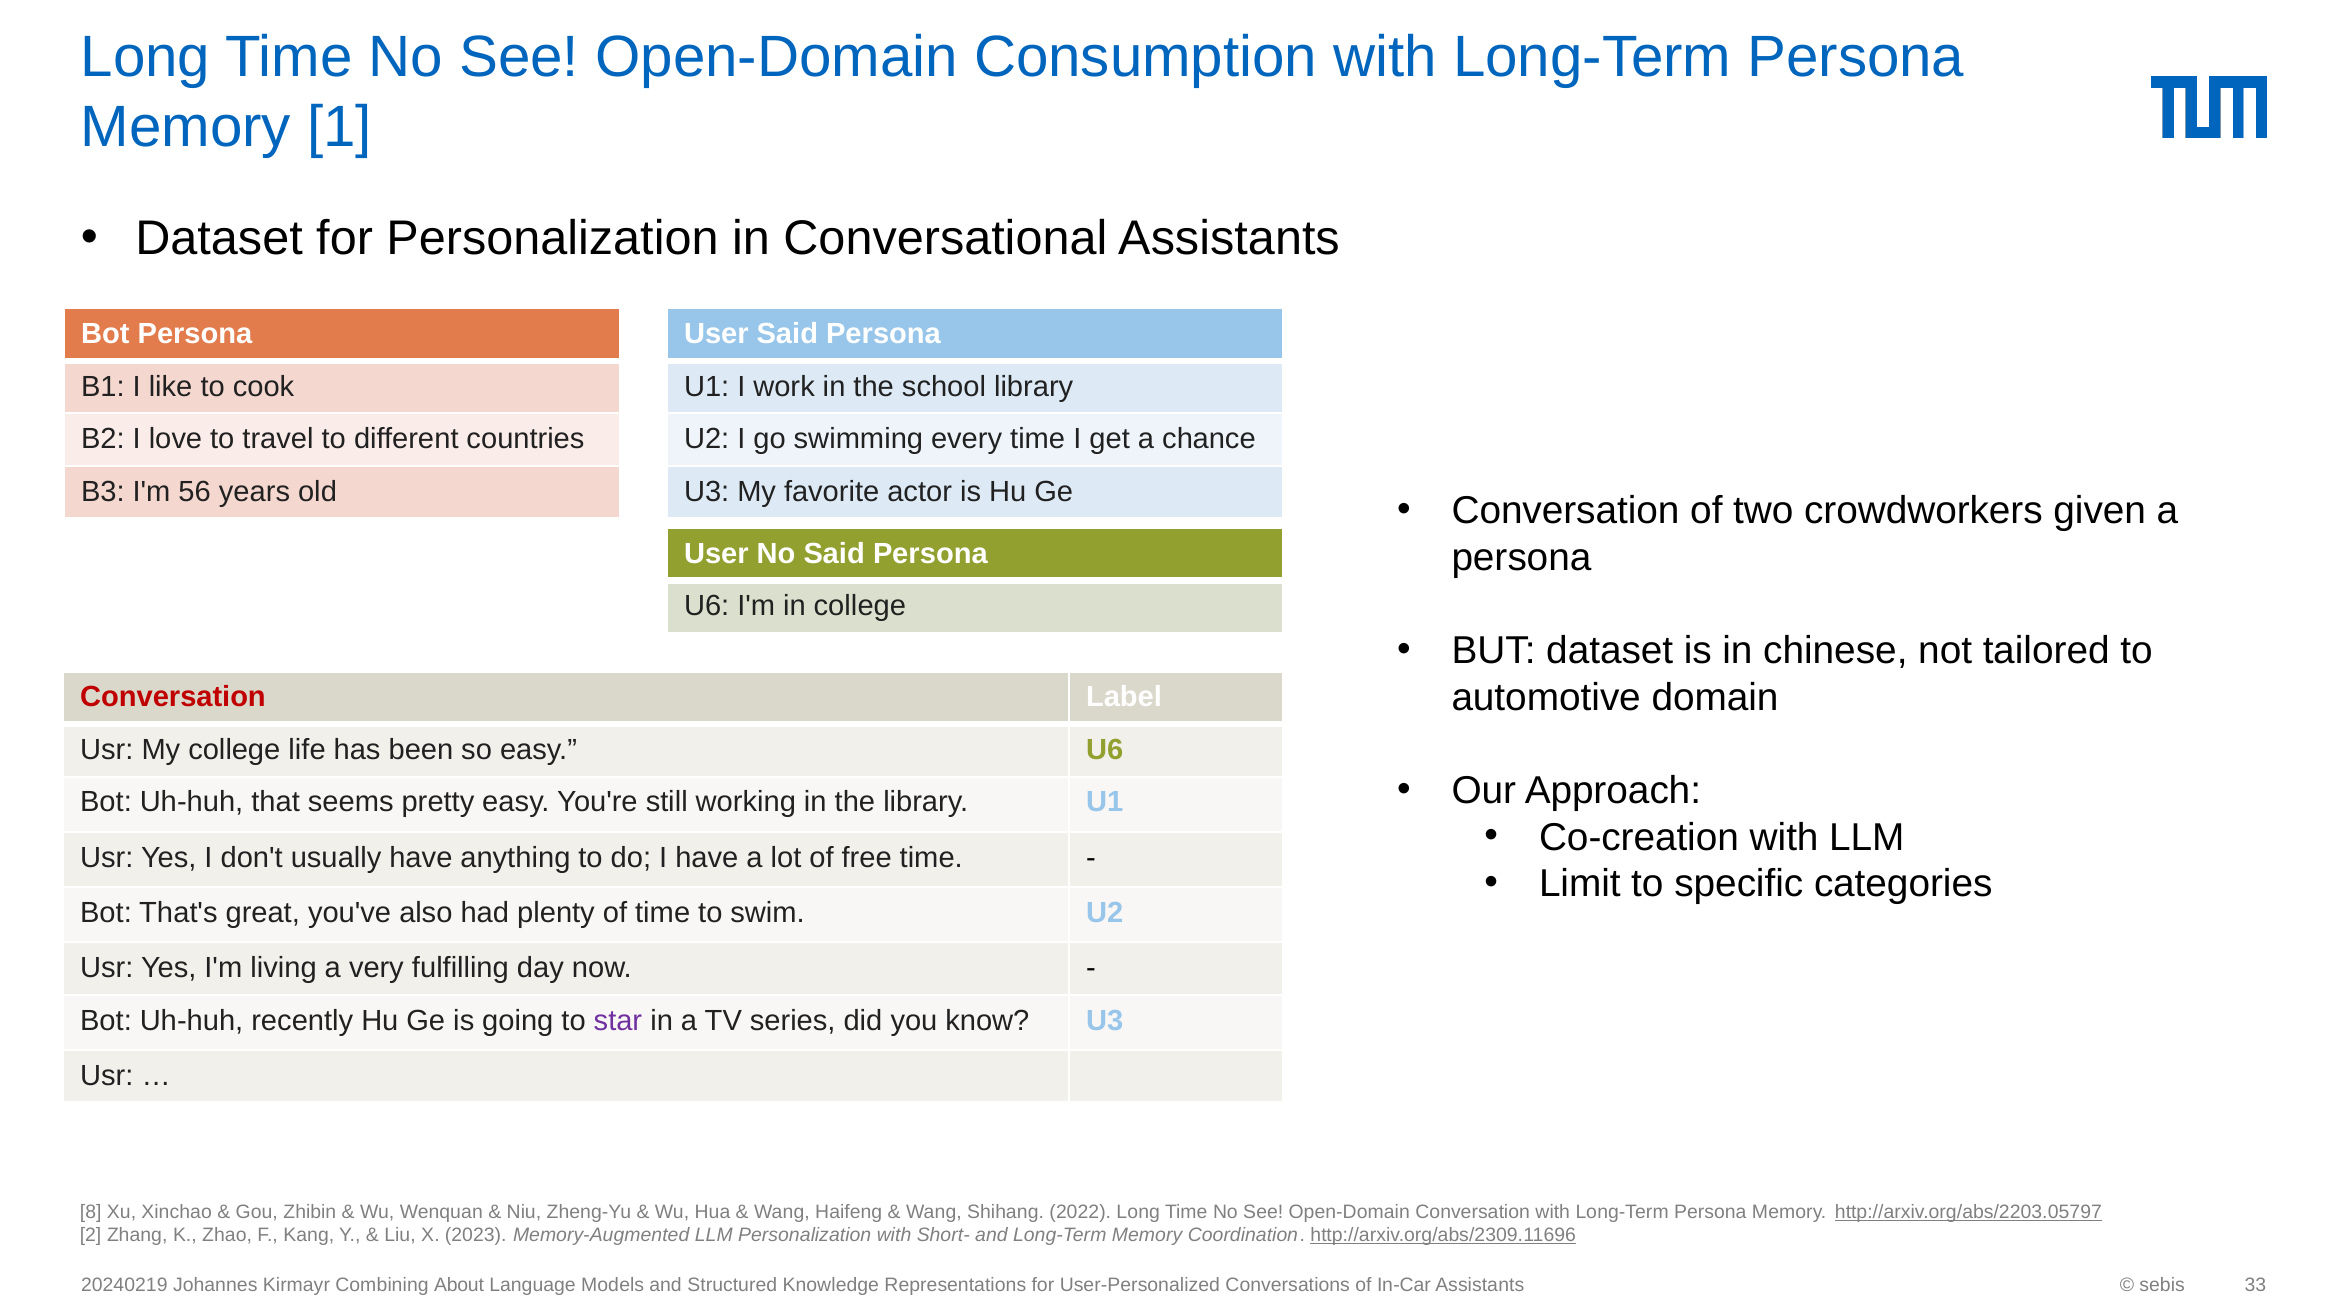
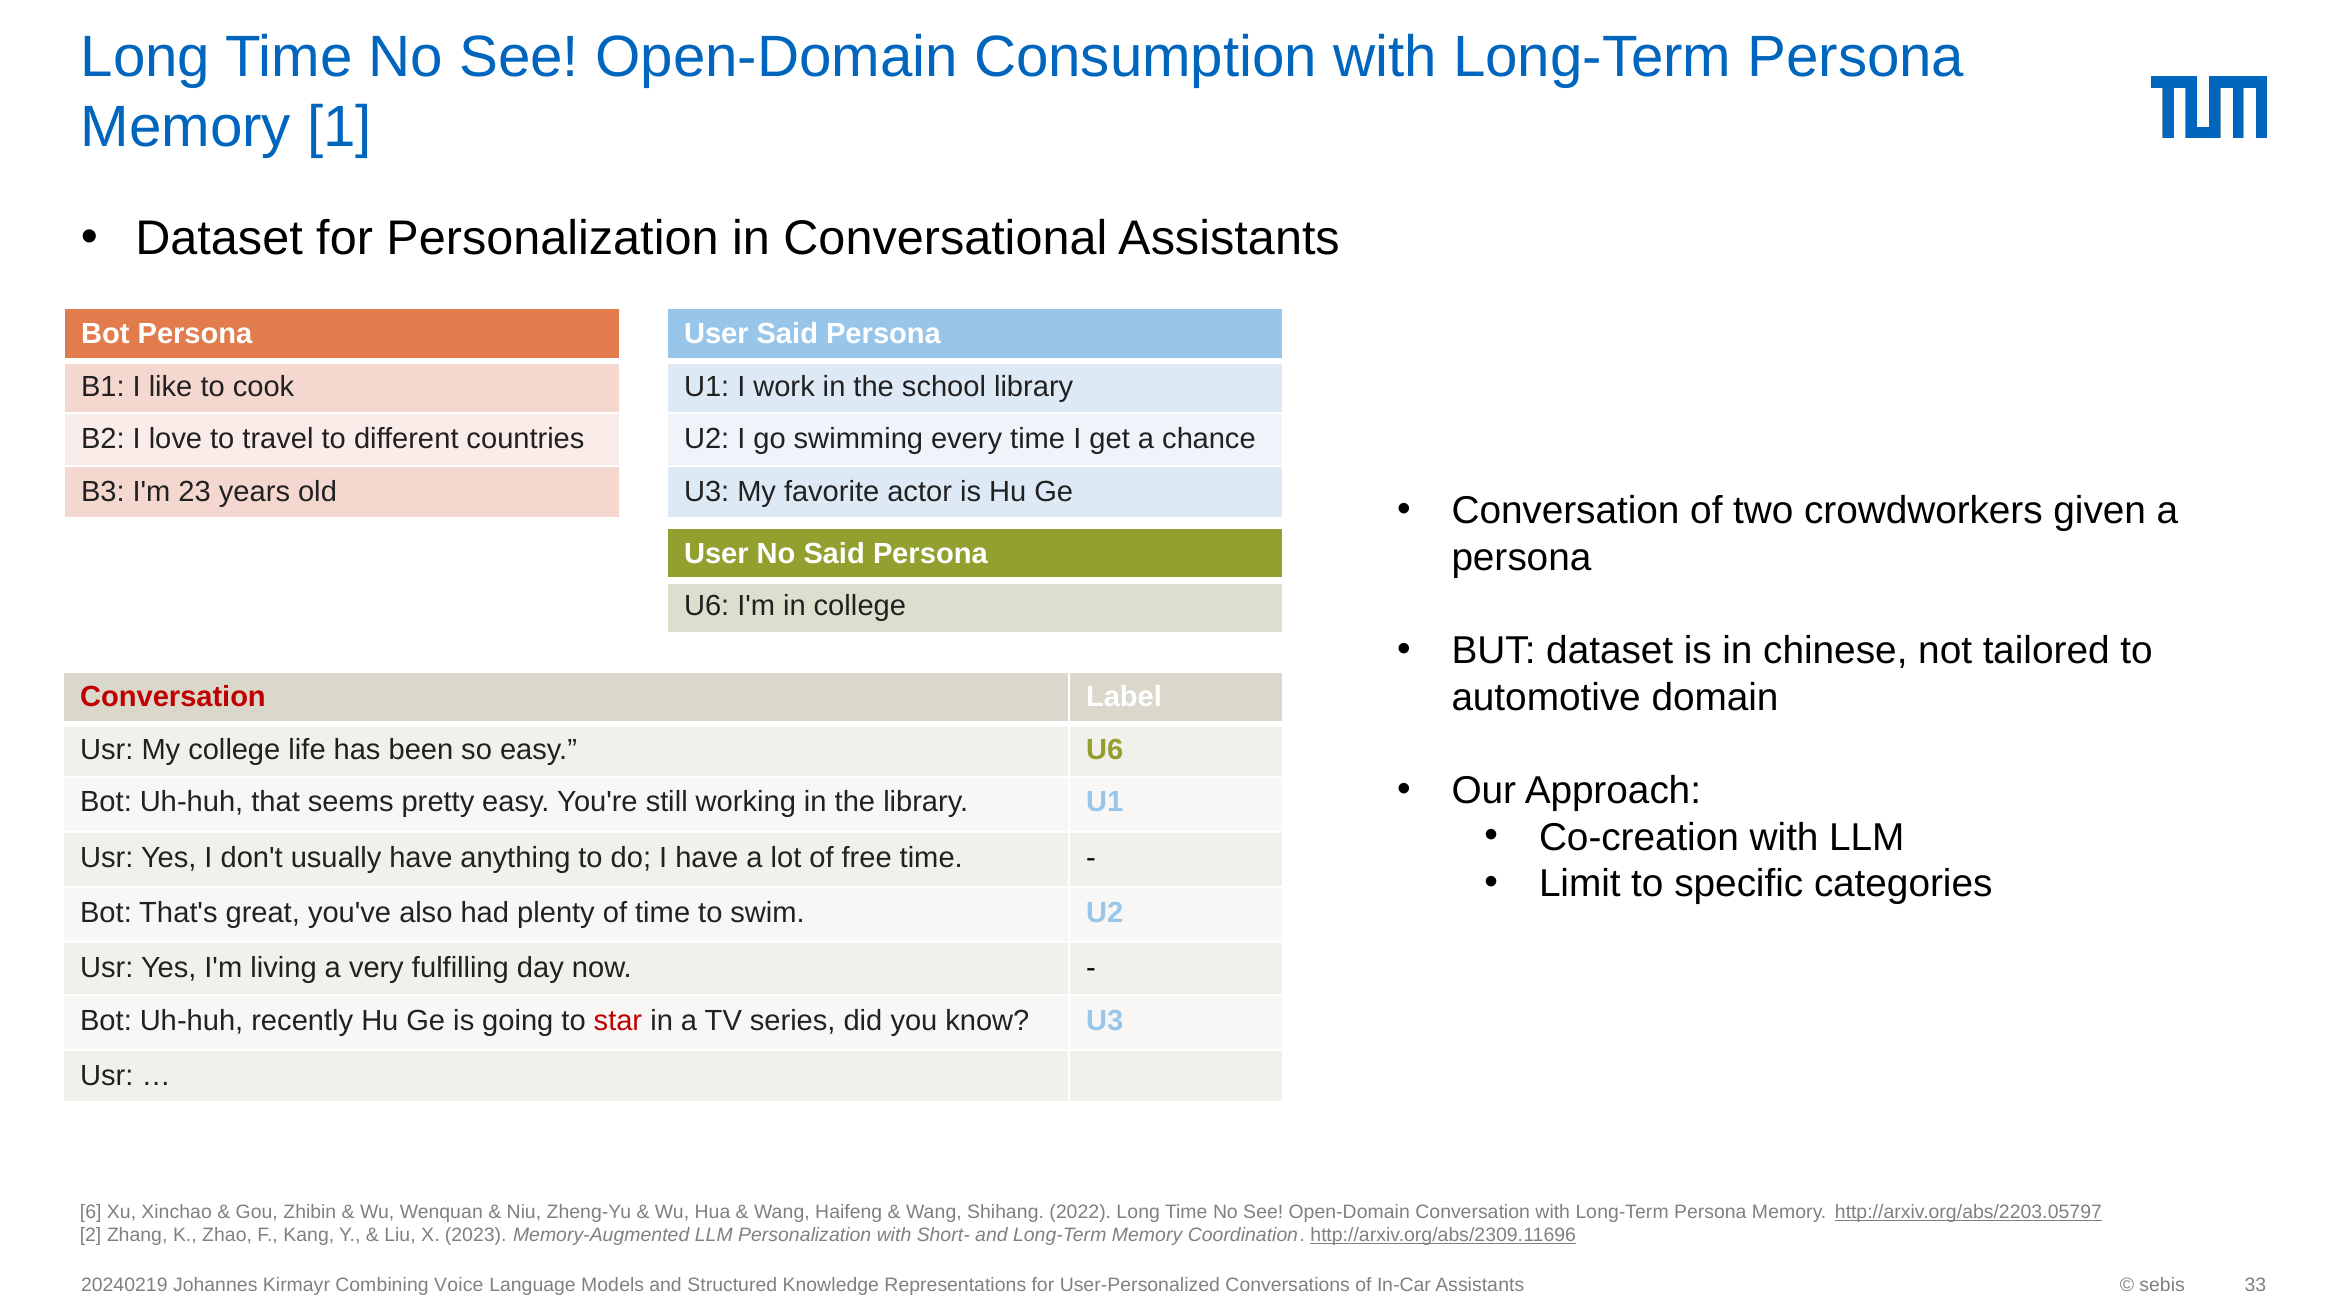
56: 56 -> 23 (195, 491)
star colour: purple -> red (618, 1020)
8: 8 -> 6 (91, 1211)
About: About -> Voice (459, 1284)
